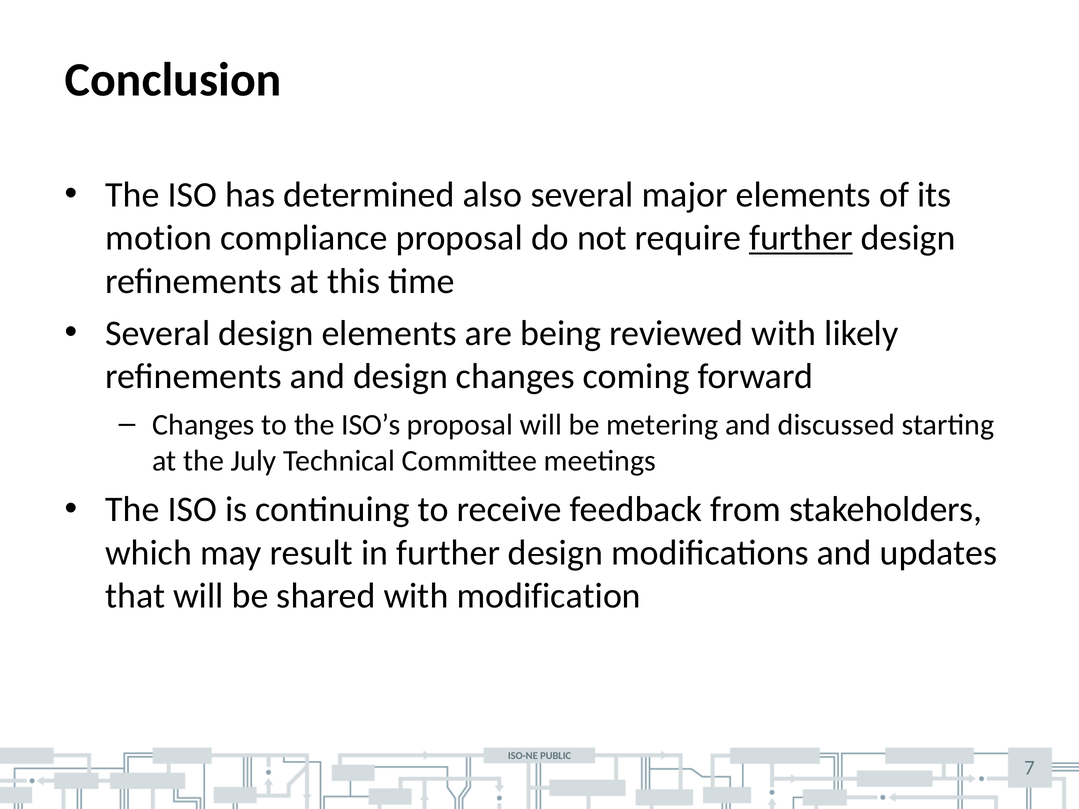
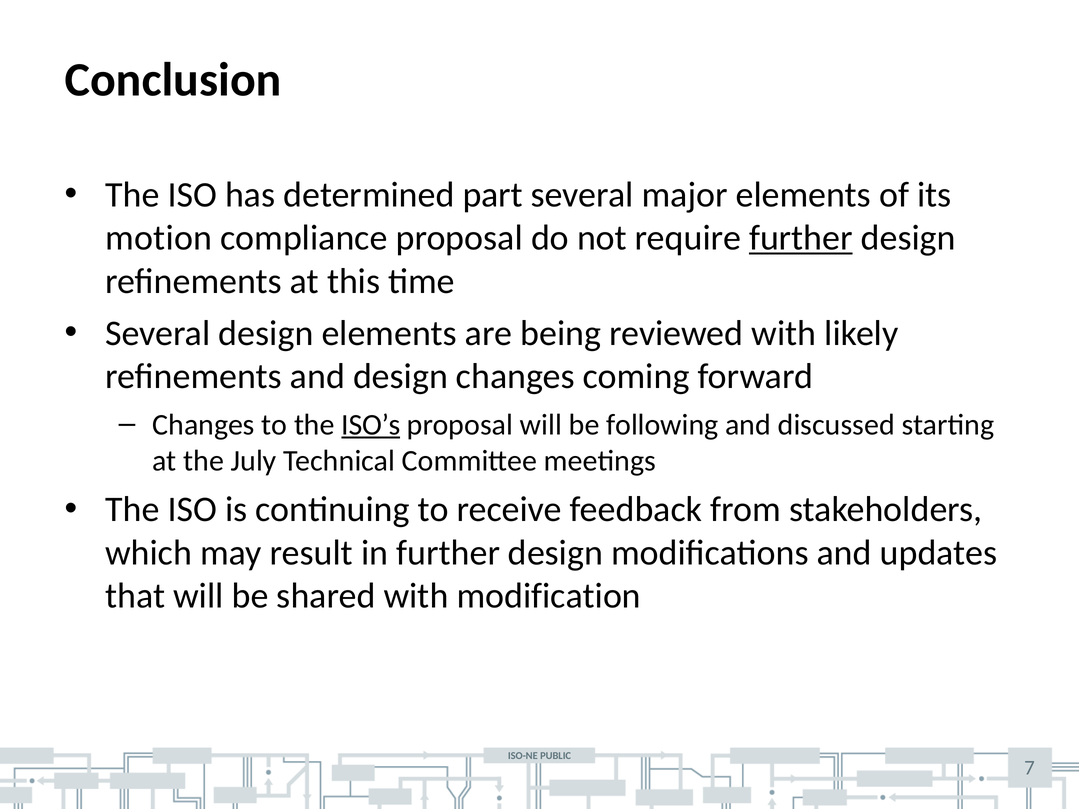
also: also -> part (493, 195)
ISO’s underline: none -> present (371, 425)
metering: metering -> following (662, 425)
